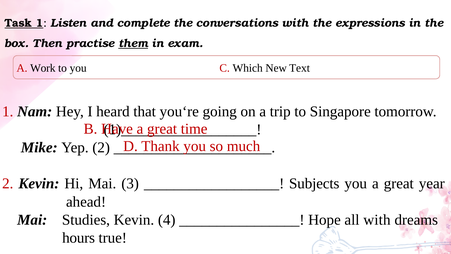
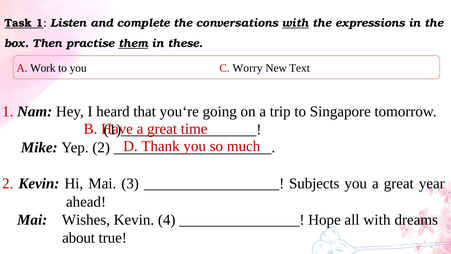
with underline: none -> present (296, 23)
exam: exam -> these (185, 43)
Which: Which -> Worry (248, 68)
Studies: Studies -> Wishes (86, 220)
hours: hours -> about (79, 238)
